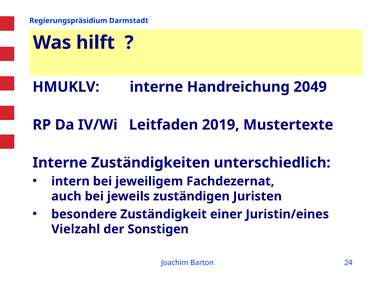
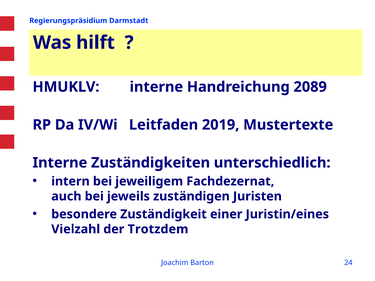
2049: 2049 -> 2089 (310, 87)
Sonstigen: Sonstigen -> Trotzdem (158, 229)
